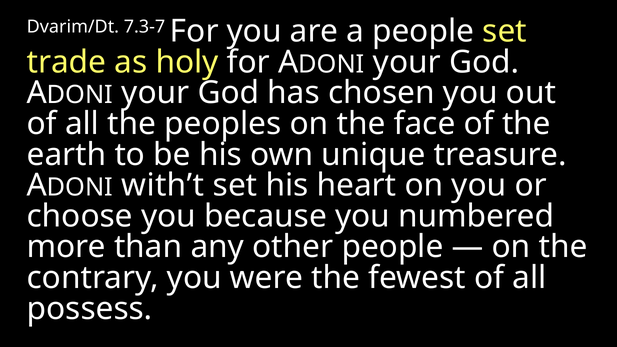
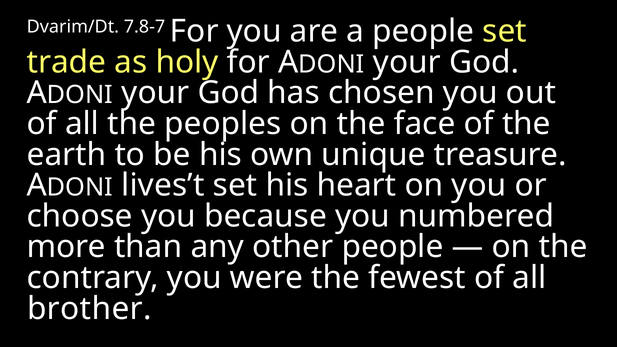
7.3-7: 7.3-7 -> 7.8-7 (144, 27)
with’t: with’t -> lives’t (163, 185)
possess: possess -> brother (89, 309)
